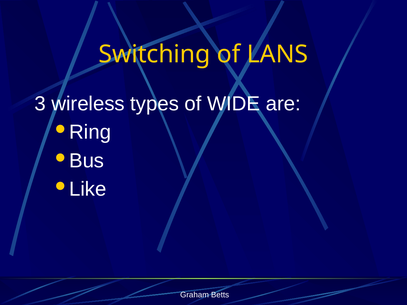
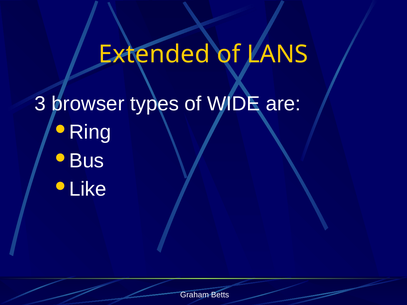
Switching: Switching -> Extended (154, 54)
wireless: wireless -> browser (88, 104)
